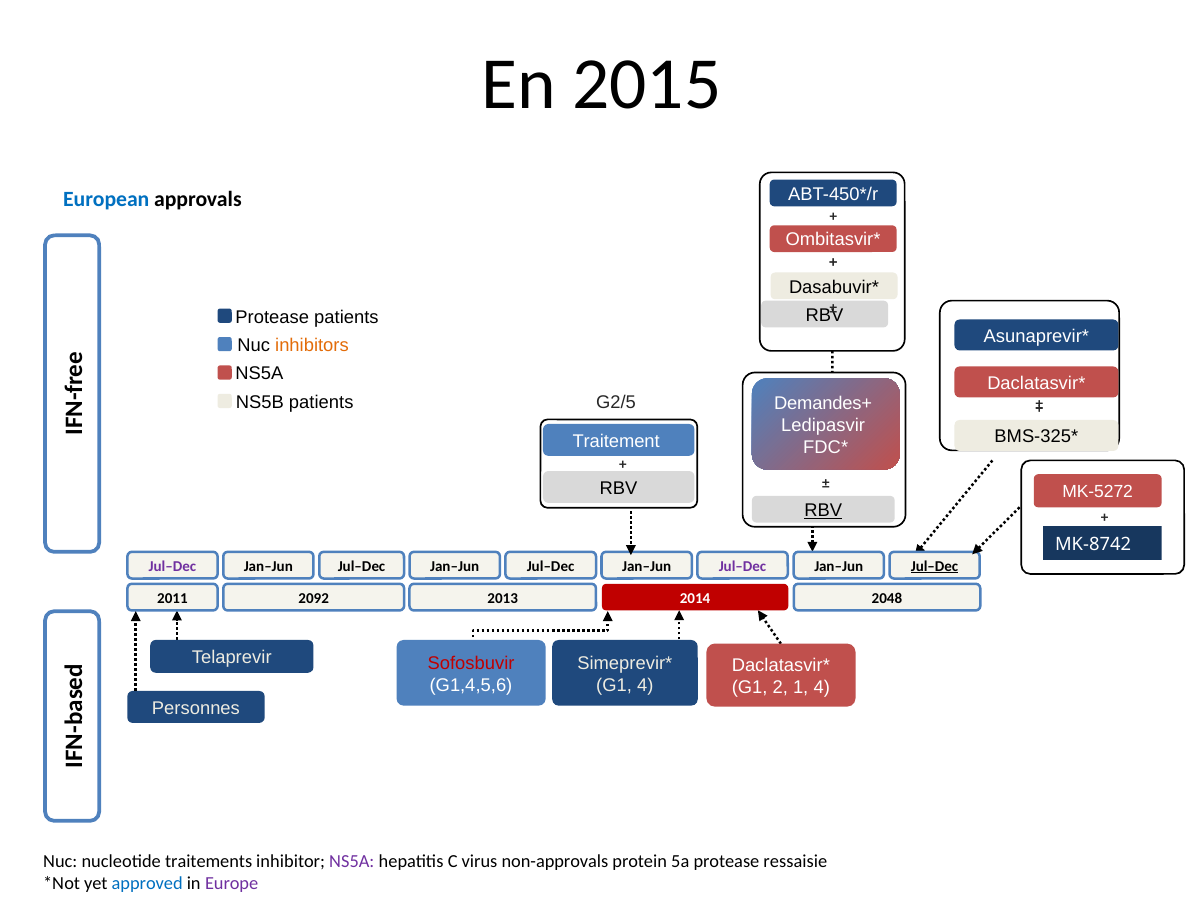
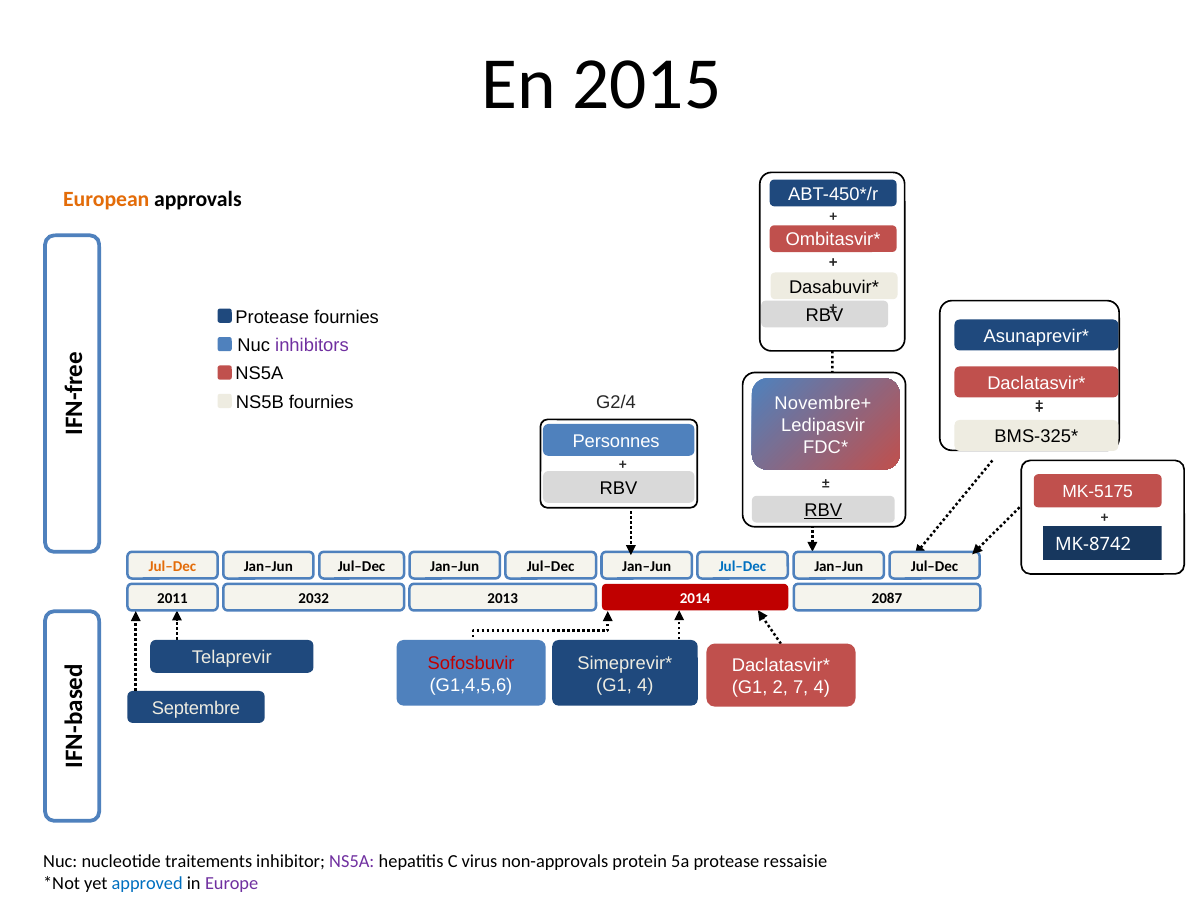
European colour: blue -> orange (106, 199)
Protease patients: patients -> fournies (346, 317)
inhibitors colour: orange -> purple (312, 346)
G2/5: G2/5 -> G2/4 (616, 402)
NS5B patients: patients -> fournies (321, 402)
Demandes+: Demandes+ -> Novembre+ (823, 403)
Traitement: Traitement -> Personnes (616, 441)
MK-5272: MK-5272 -> MK-5175 (1098, 492)
Jul–Dec colour: purple -> orange (172, 566)
Jul–Dec colour: purple -> blue (742, 566)
Jul–Dec underline: present -> none (935, 566)
2092: 2092 -> 2032 (314, 598)
2048: 2048 -> 2087 (887, 598)
1: 1 -> 7 (801, 688)
Personnes: Personnes -> Septembre (196, 708)
